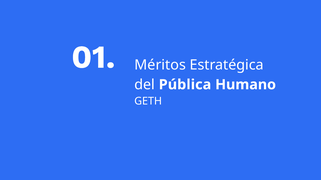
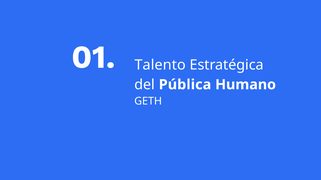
Méritos: Méritos -> Talento (160, 65)
